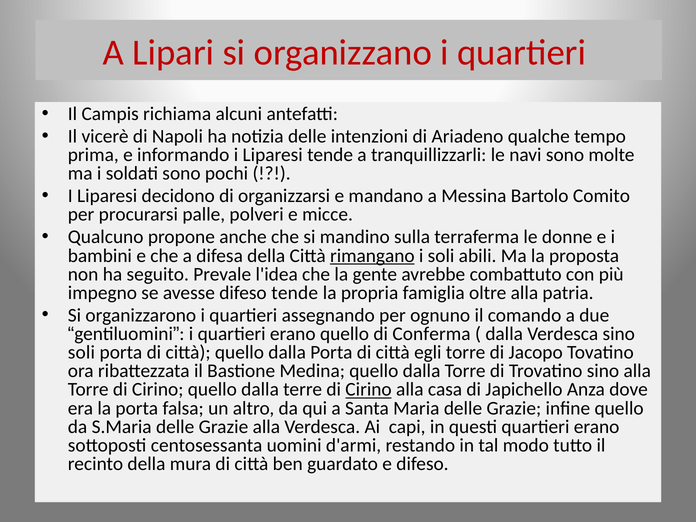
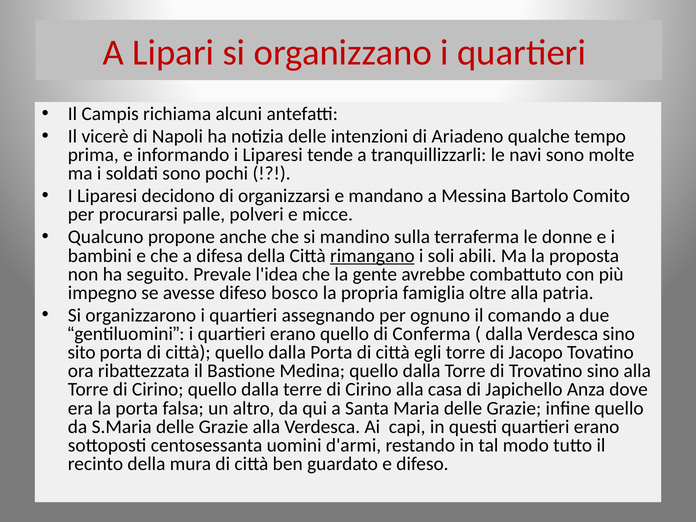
difeso tende: tende -> bosco (295, 293)
soli: soli -> sito (82, 352)
Cirino underline: present -> none (369, 390)
